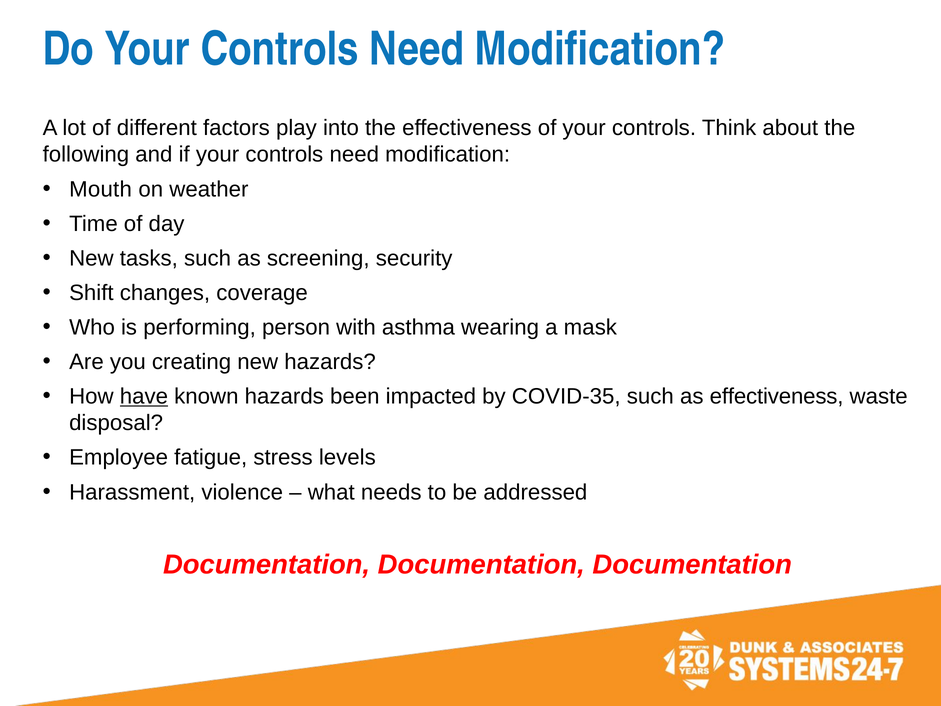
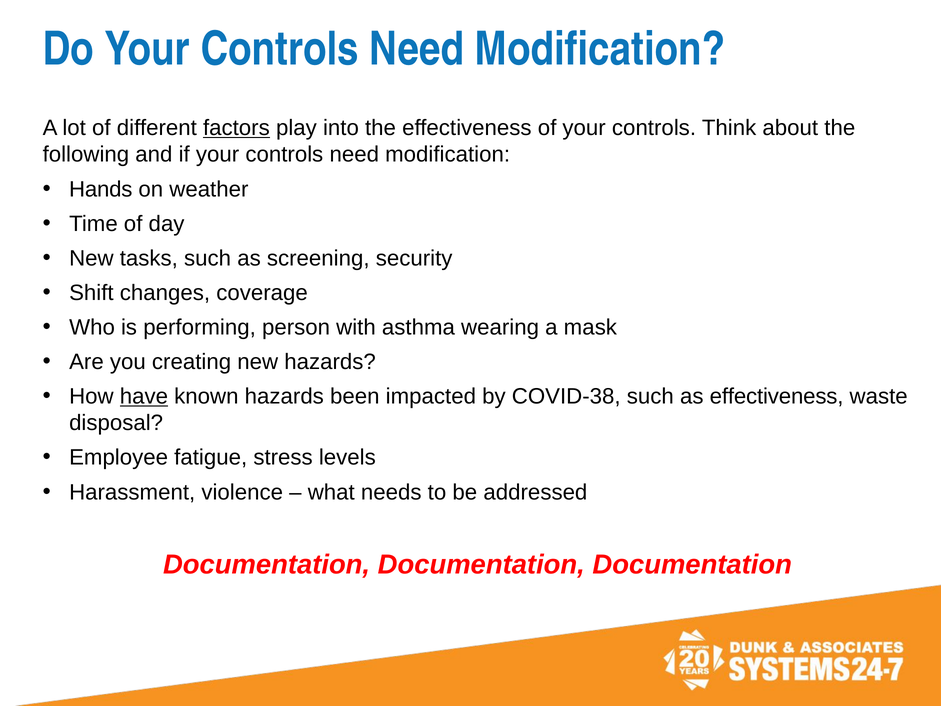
factors underline: none -> present (236, 128)
Mouth: Mouth -> Hands (101, 189)
COVID-35: COVID-35 -> COVID-38 (566, 396)
